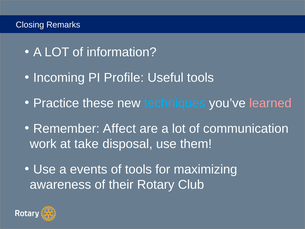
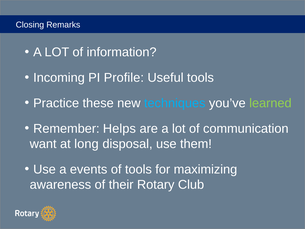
learned colour: pink -> light green (270, 103)
Affect: Affect -> Helps (119, 129)
work: work -> want (43, 144)
take: take -> long (86, 144)
